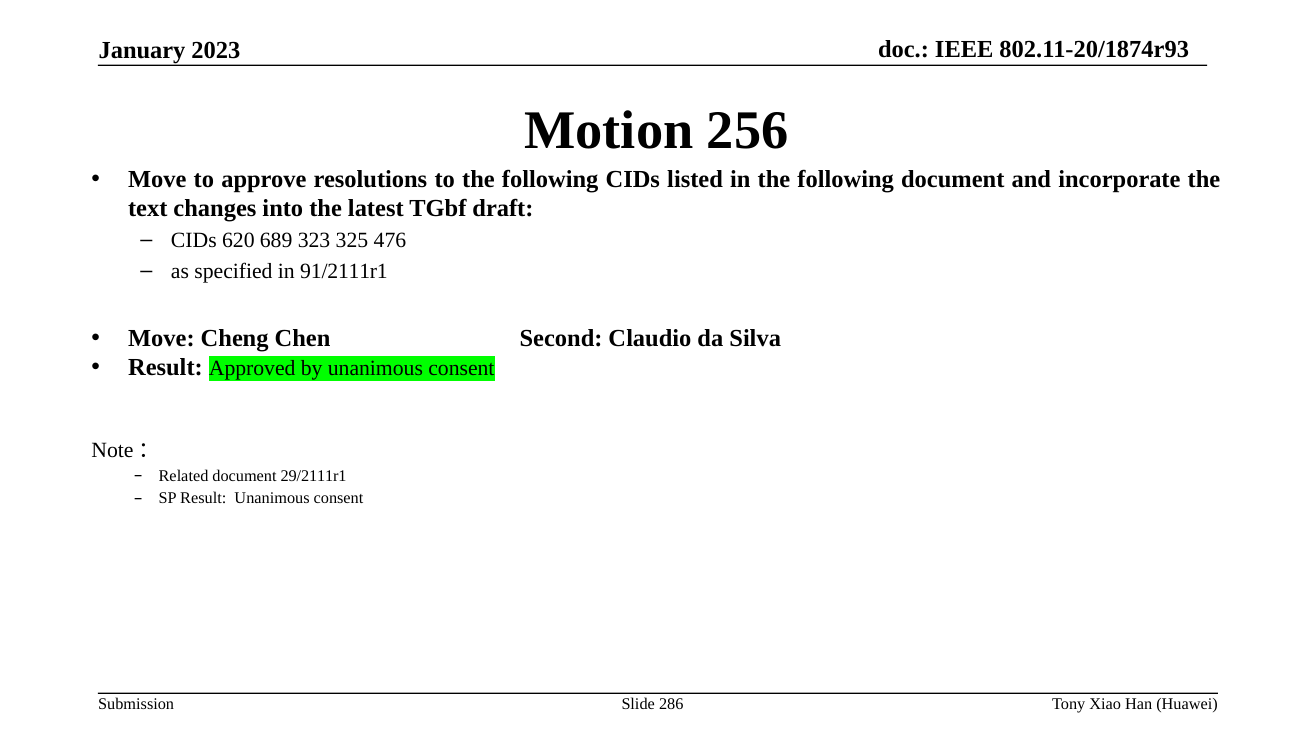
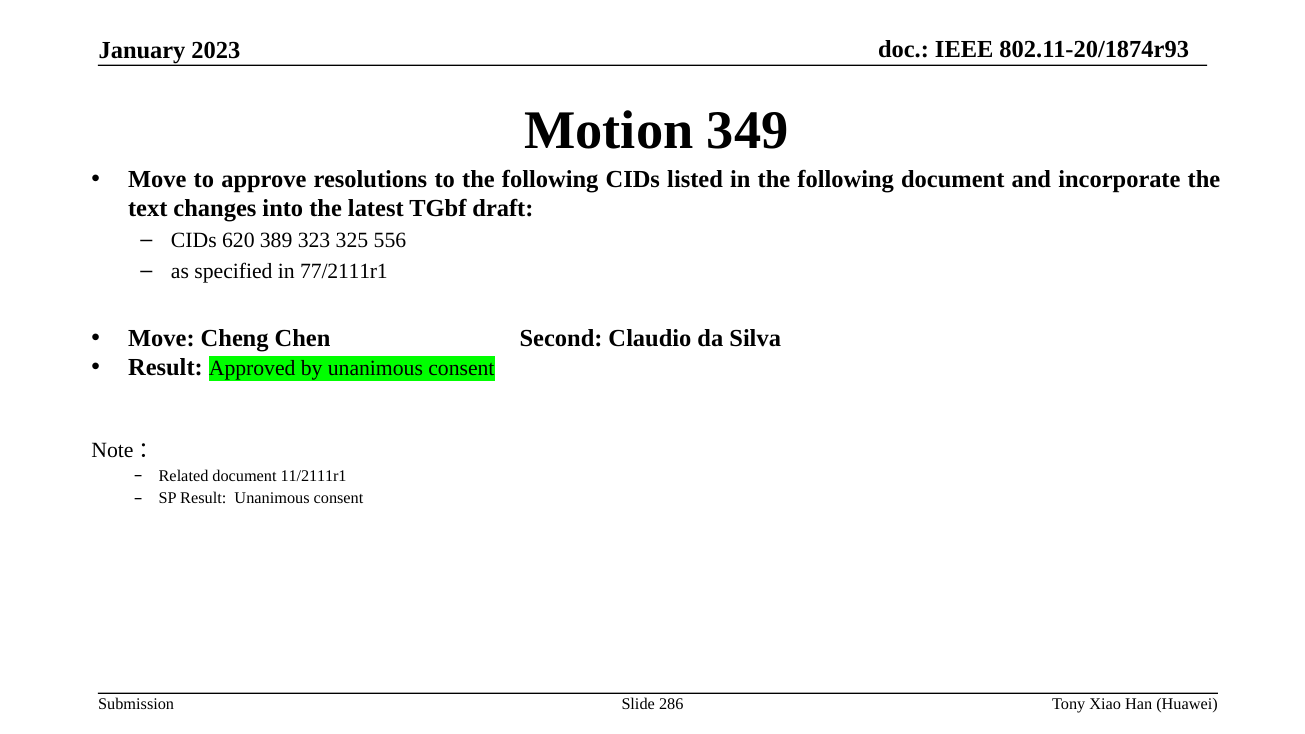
256: 256 -> 349 (748, 131)
689: 689 -> 389 (276, 241)
476: 476 -> 556 (390, 241)
91/2111r1: 91/2111r1 -> 77/2111r1 (344, 271)
29/2111r1: 29/2111r1 -> 11/2111r1 (314, 476)
